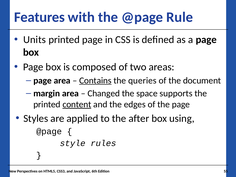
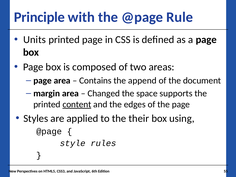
Features: Features -> Principle (39, 17)
Contains underline: present -> none (95, 81)
queries: queries -> append (142, 81)
after: after -> their (139, 118)
